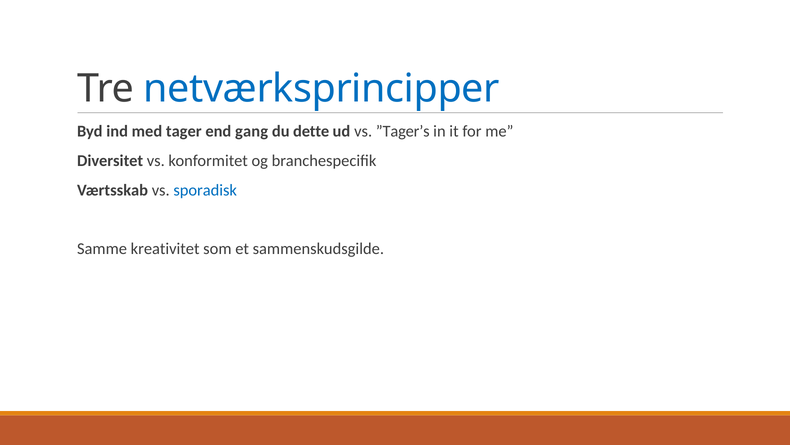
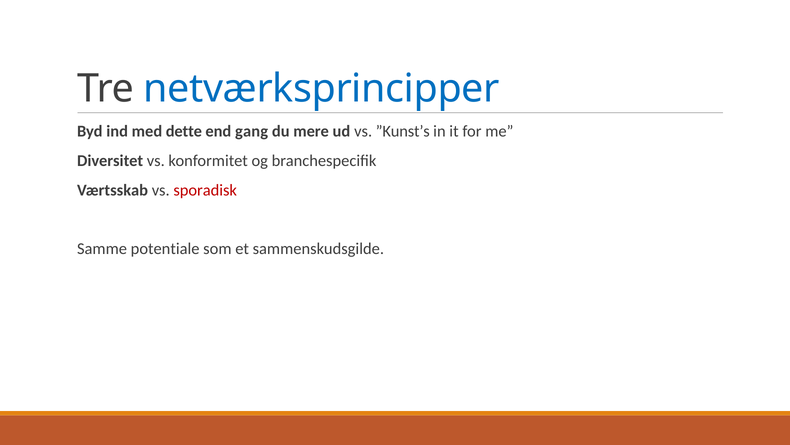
tager: tager -> dette (184, 131)
dette: dette -> mere (311, 131)
”Tager’s: ”Tager’s -> ”Kunst’s (403, 131)
sporadisk colour: blue -> red (205, 190)
kreativitet: kreativitet -> potentiale (165, 249)
